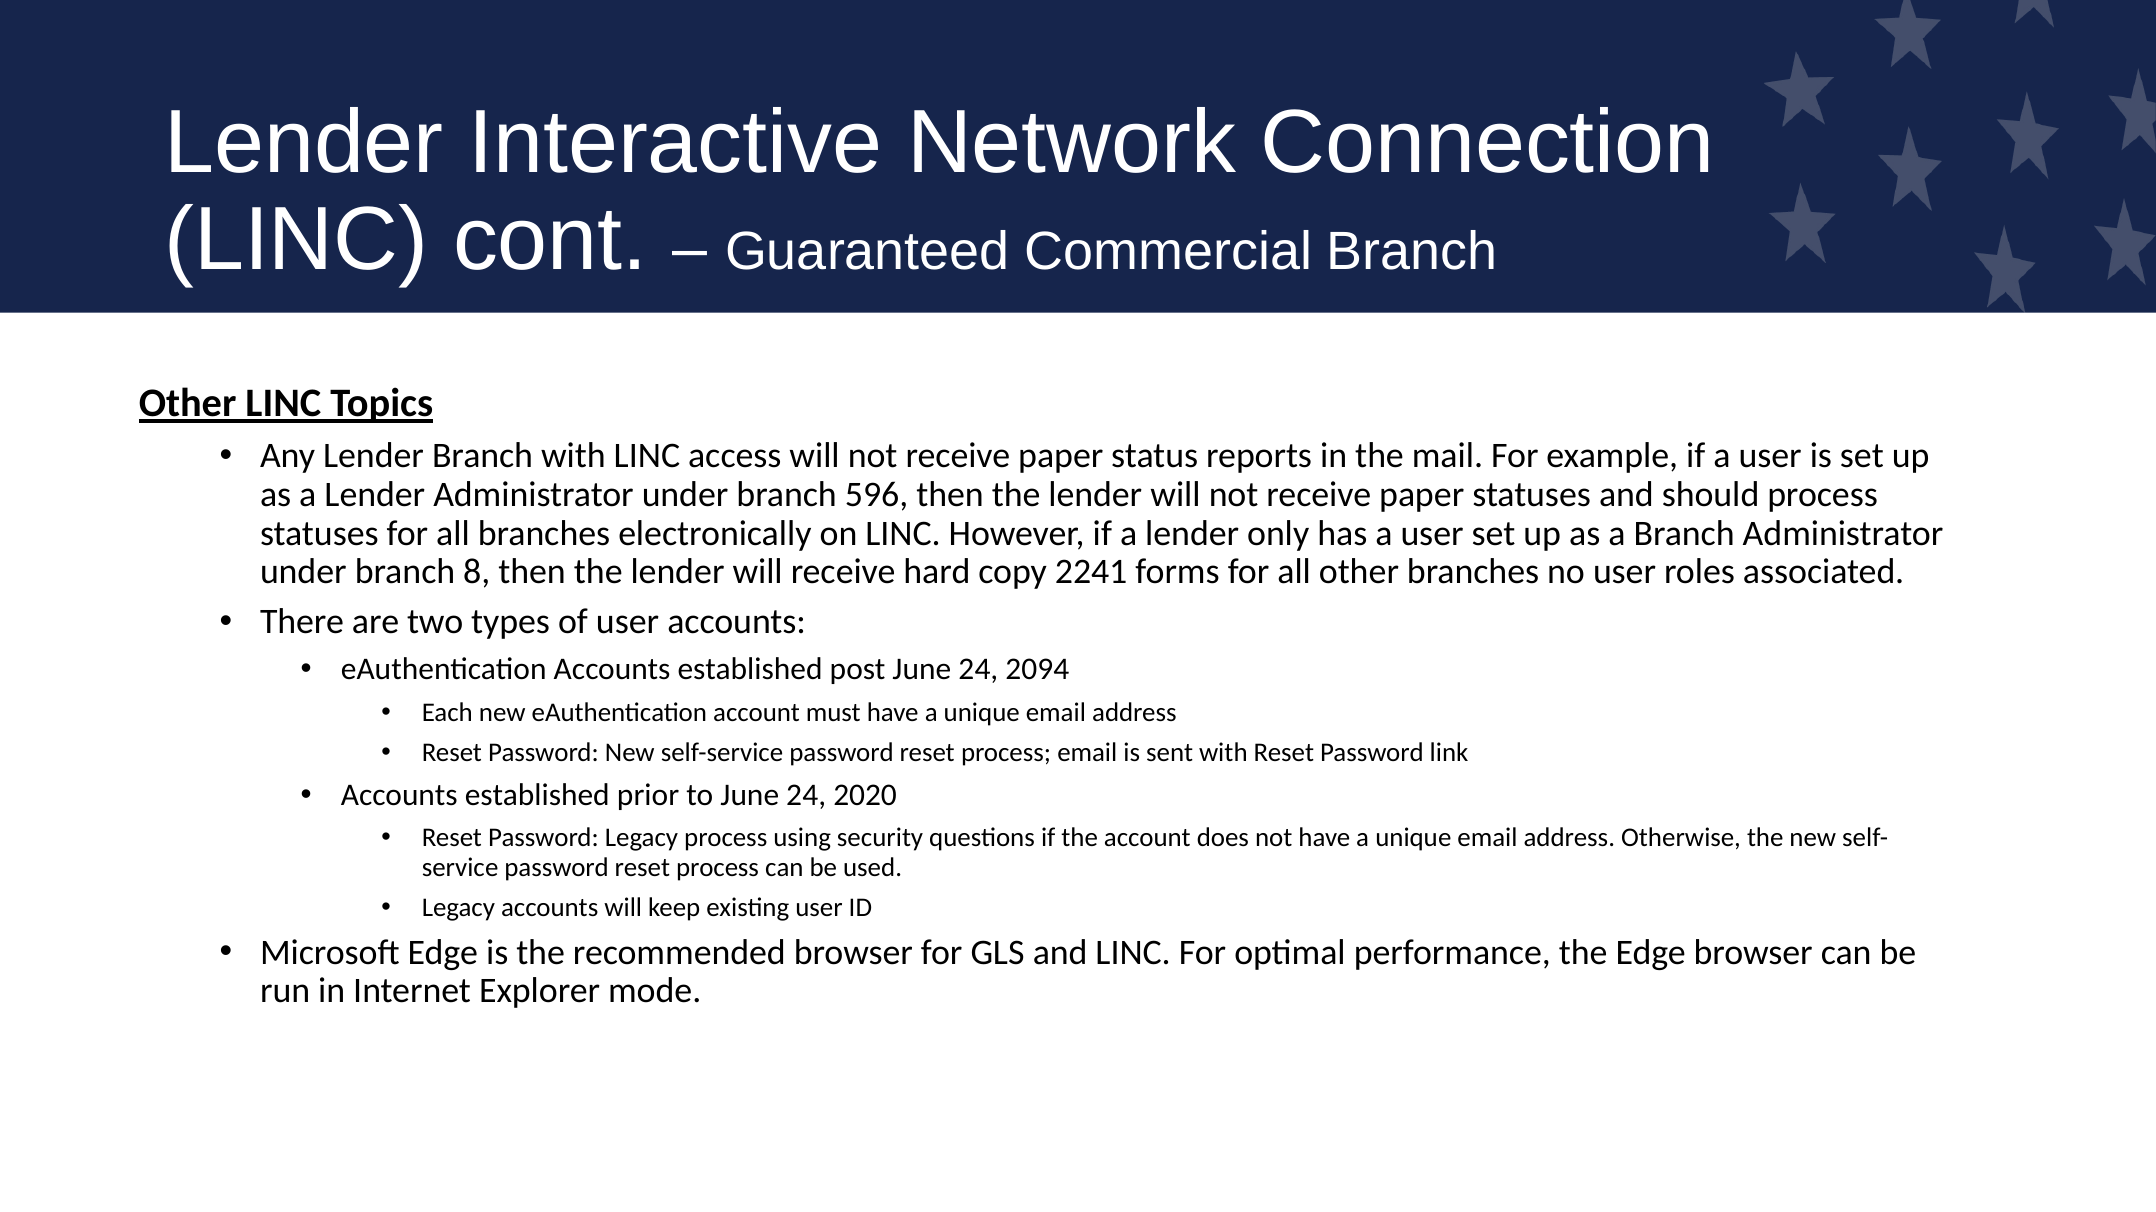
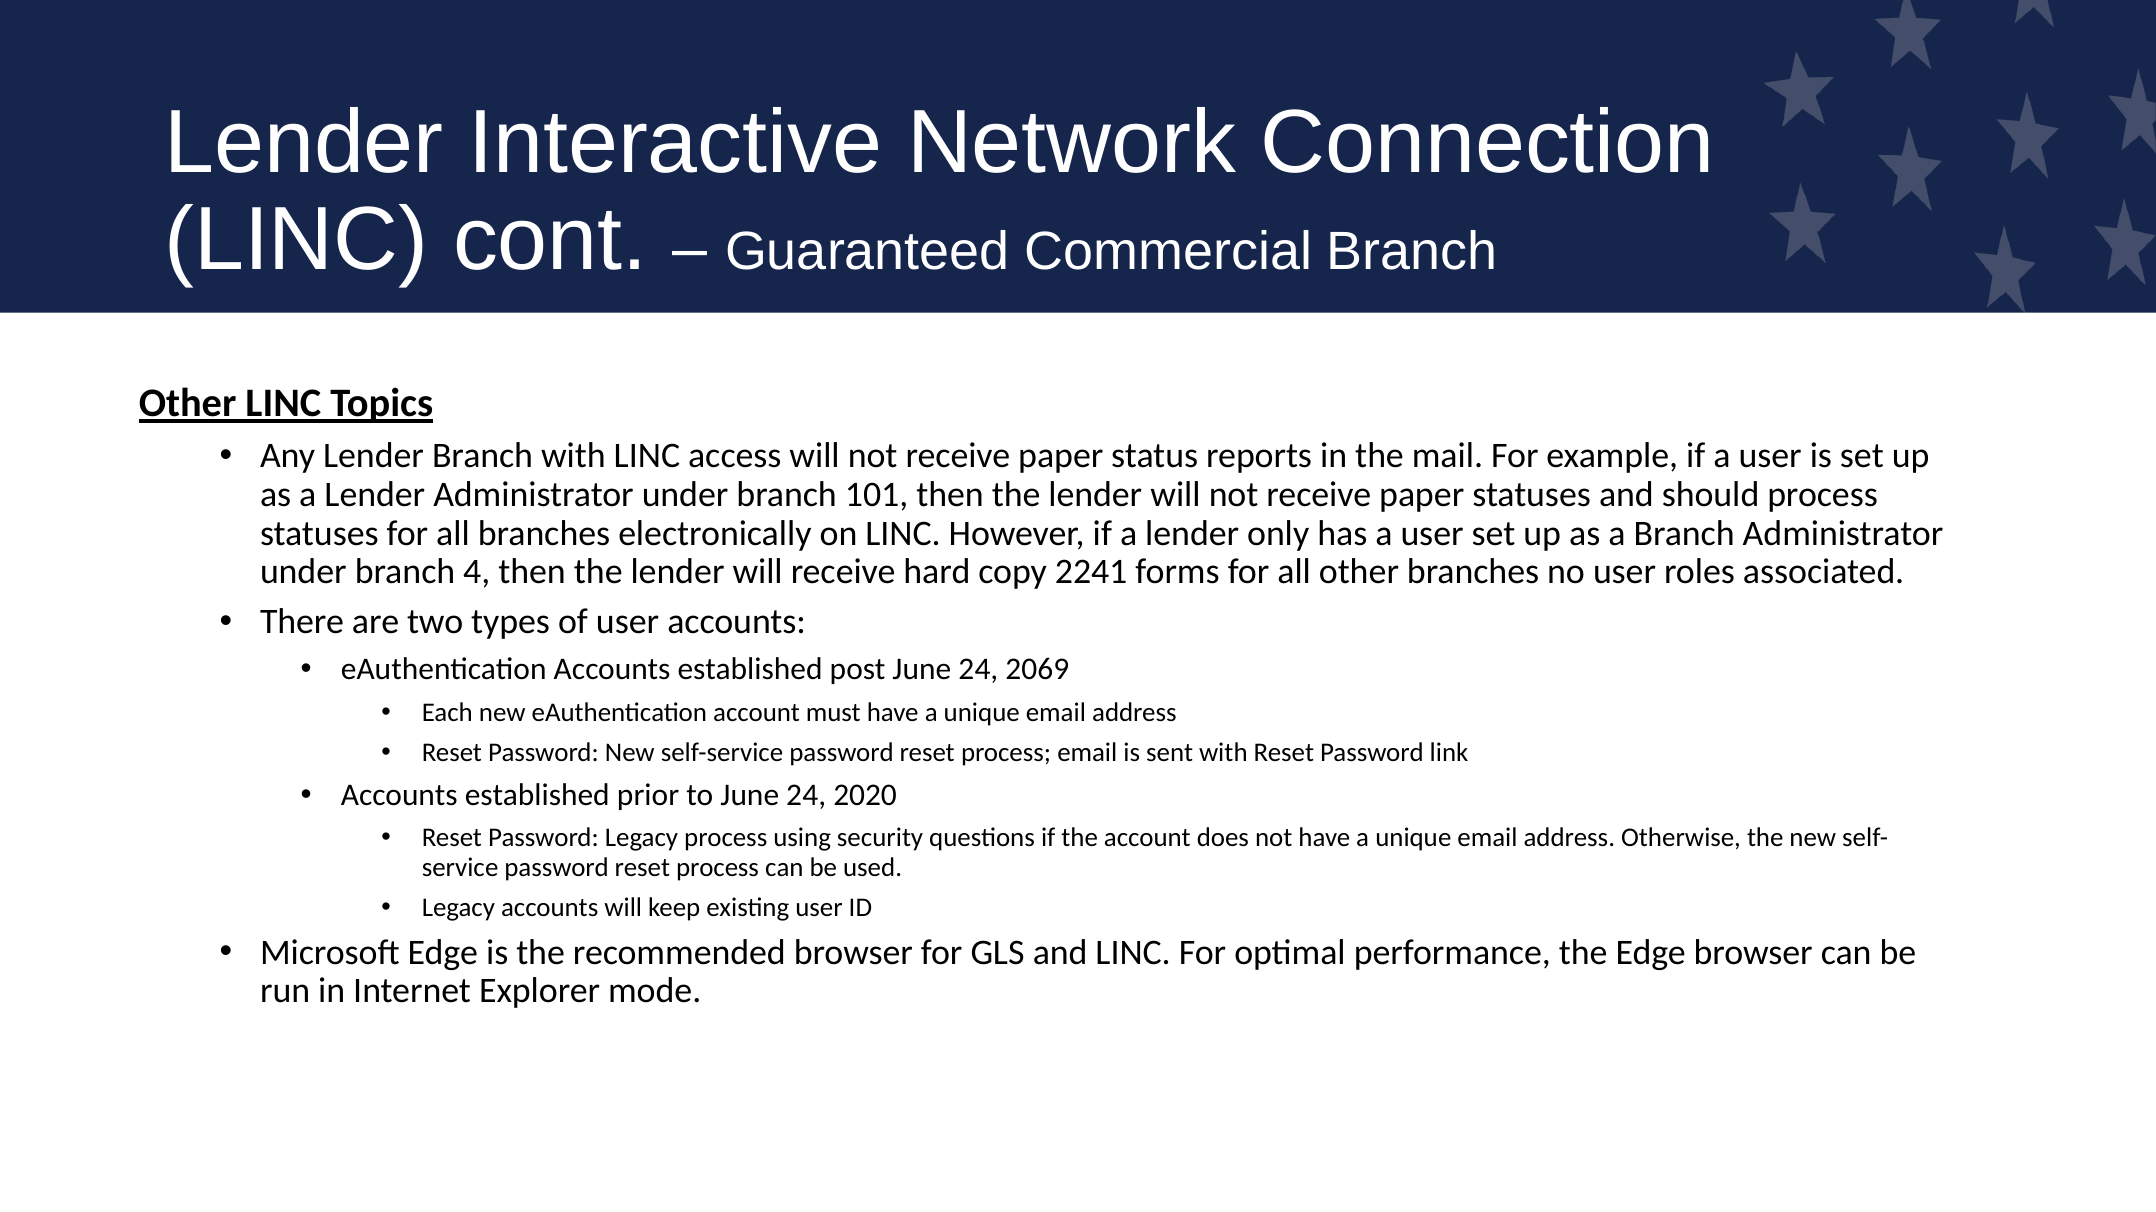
596: 596 -> 101 (877, 495)
8: 8 -> 4 (477, 572)
2094: 2094 -> 2069 (1037, 670)
